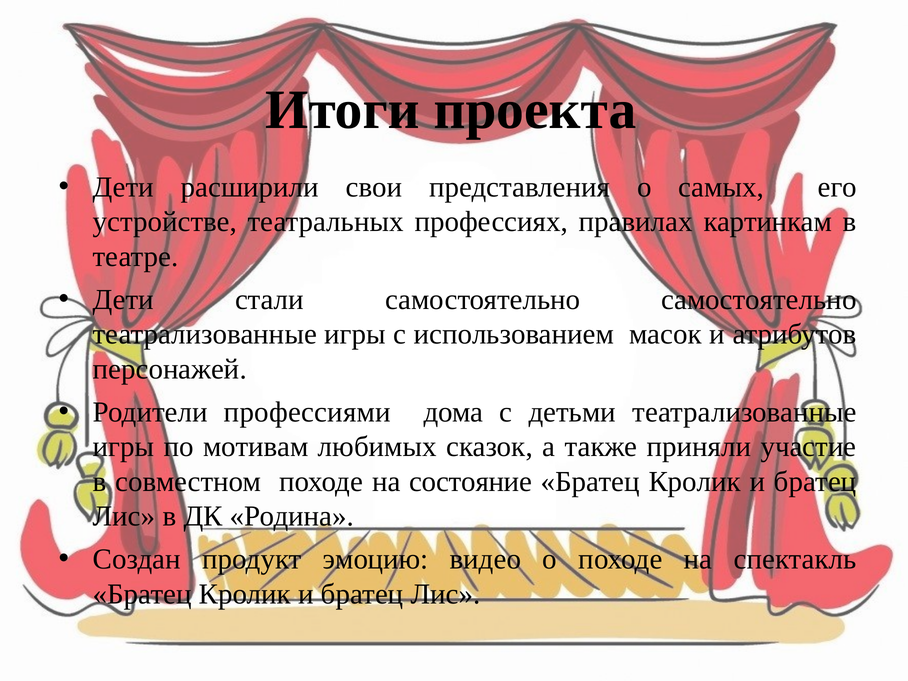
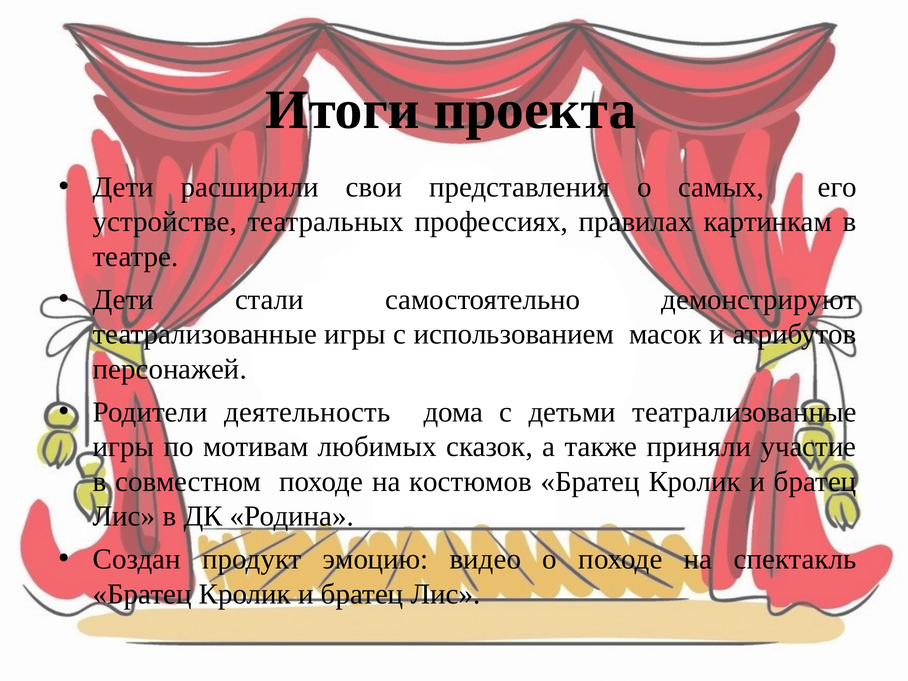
самостоятельно самостоятельно: самостоятельно -> демонстрируют (759, 300)
профессиями: профессиями -> деятельность (307, 412)
состояние: состояние -> костюмов (471, 482)
